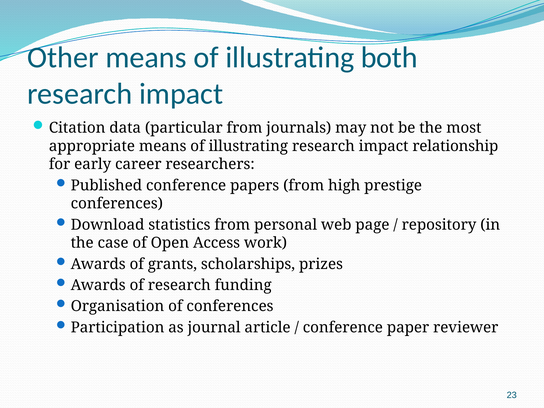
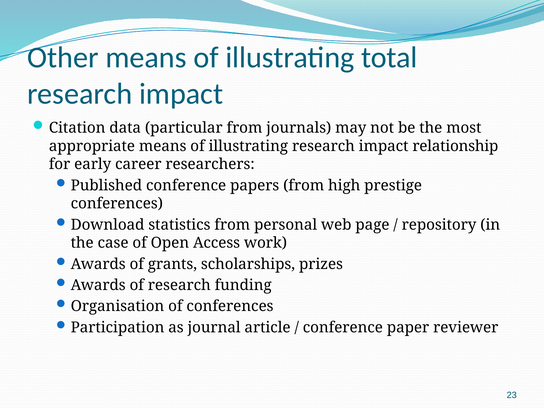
both: both -> total (389, 58)
